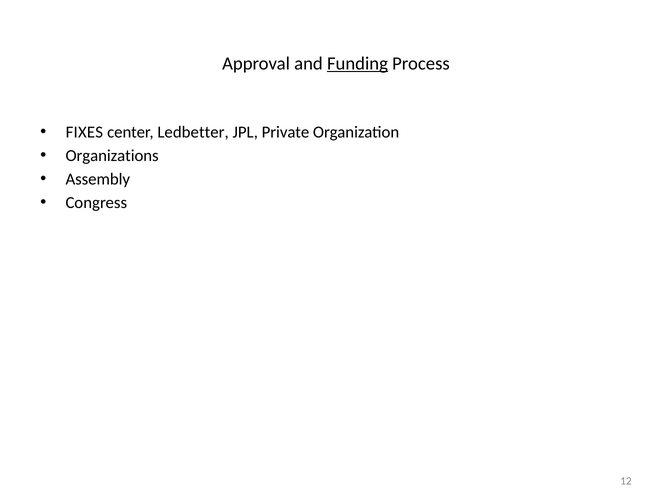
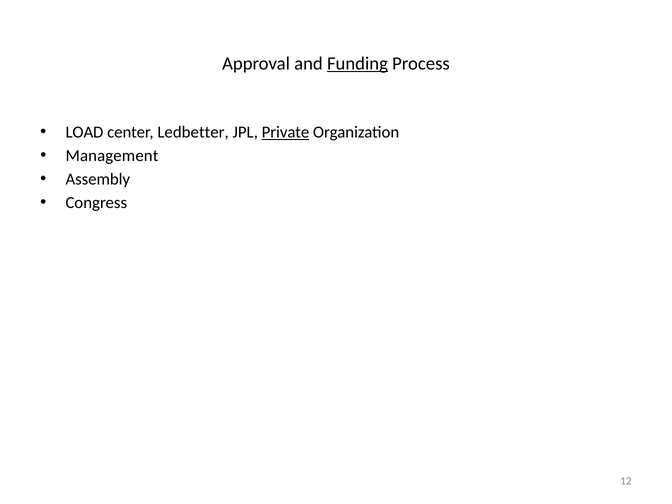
FIXES: FIXES -> LOAD (84, 132)
Private underline: none -> present (285, 132)
Organizations: Organizations -> Management (112, 156)
